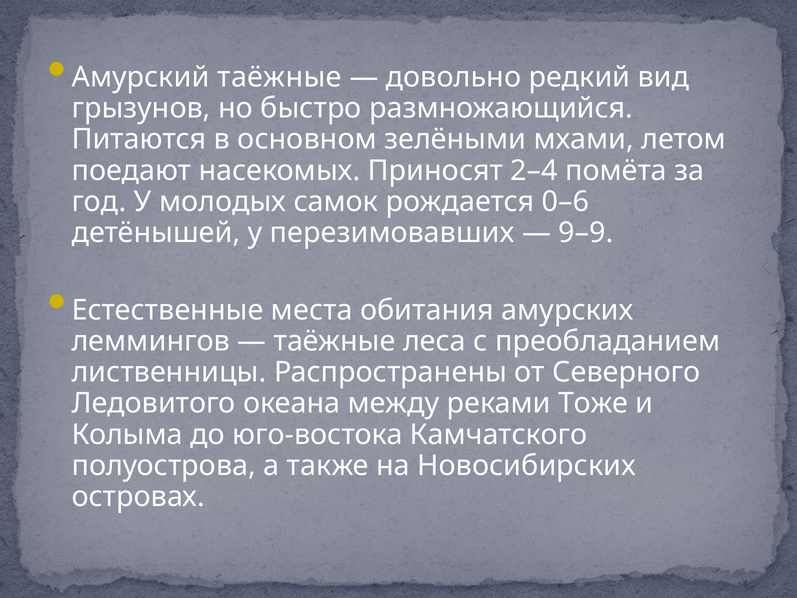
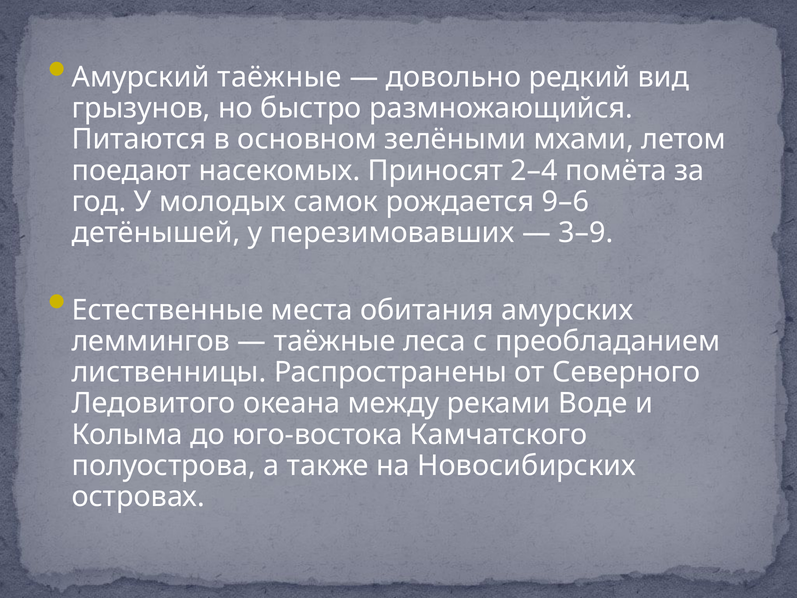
0–6: 0–6 -> 9–6 (565, 202)
9–9: 9–9 -> 3–9 (586, 233)
Тоже: Тоже -> Воде (593, 403)
